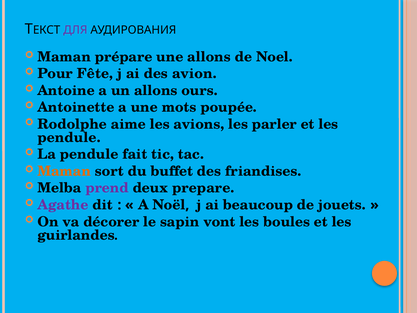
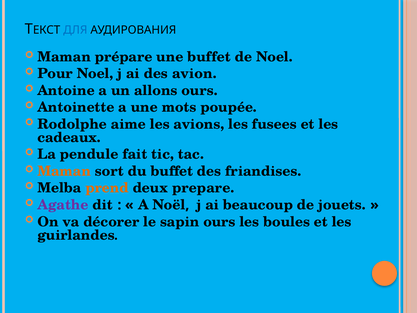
ДЛЯ colour: purple -> blue (75, 30)
une allons: allons -> buffet (209, 57)
Pour Fête: Fête -> Noel (95, 74)
parler: parler -> fusees (274, 124)
pendule: pendule -> cadeaux (69, 137)
prend colour: purple -> orange (107, 188)
sapin vont: vont -> ours (219, 222)
